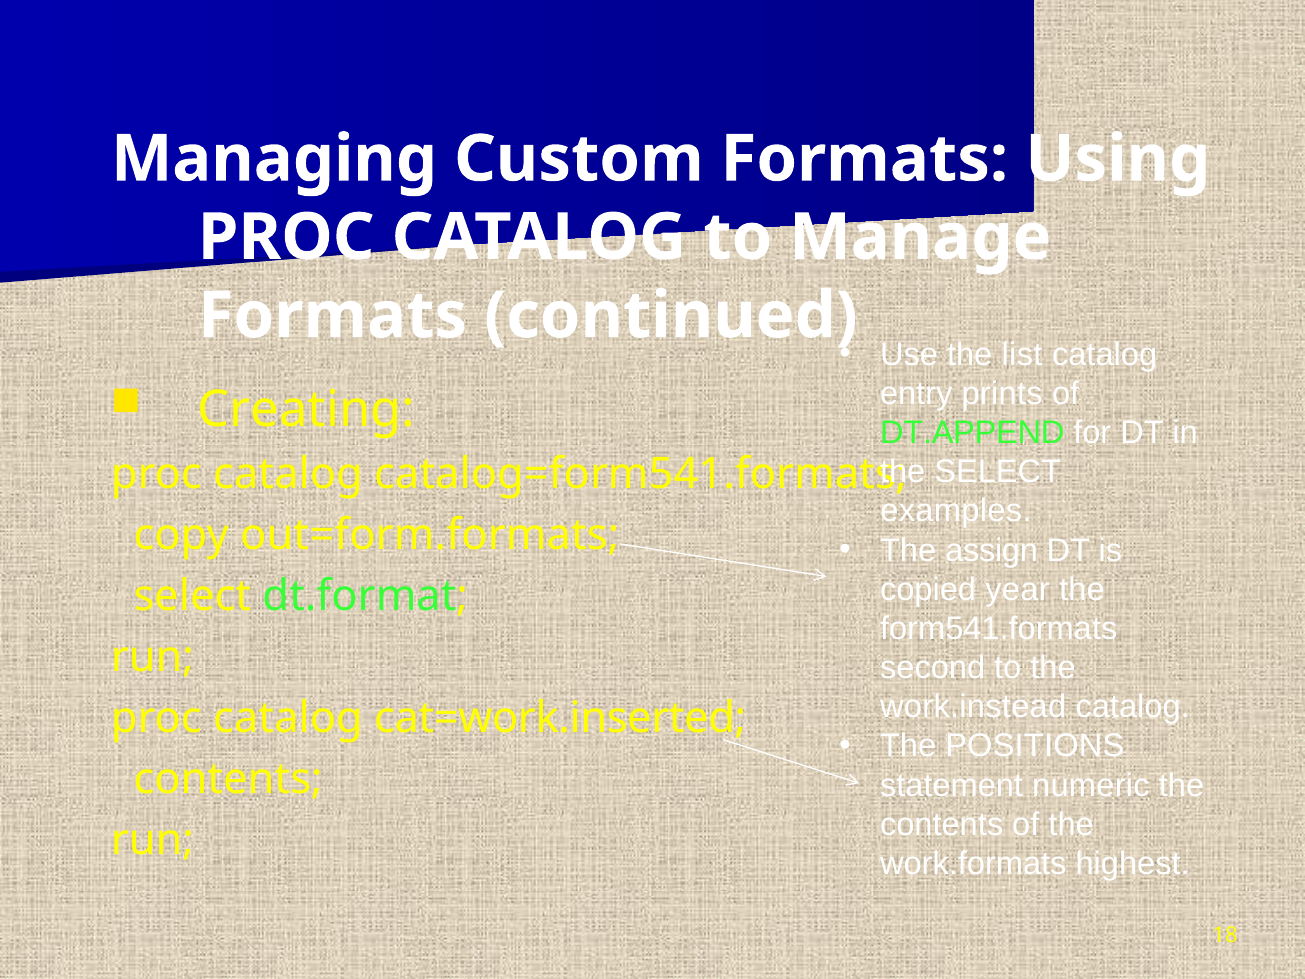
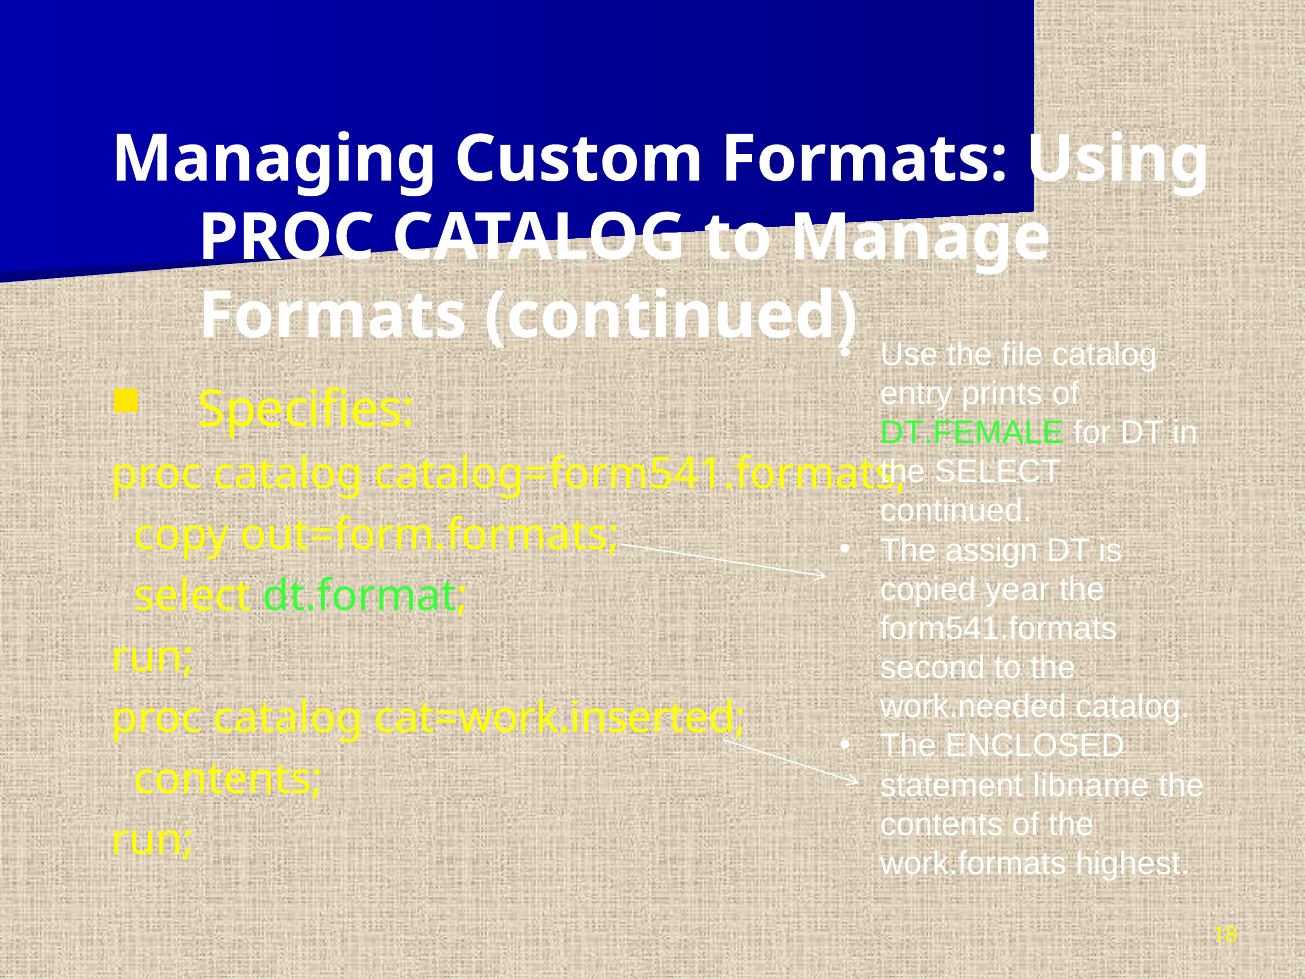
list: list -> file (1022, 354)
Creating: Creating -> Specifies (307, 410)
DT.APPEND: DT.APPEND -> DT.FEMALE (972, 433)
examples: examples -> continued (956, 511)
work.instead: work.instead -> work.needed (973, 707)
POSITIONS: POSITIONS -> ENCLOSED (1035, 746)
numeric: numeric -> libname (1091, 785)
